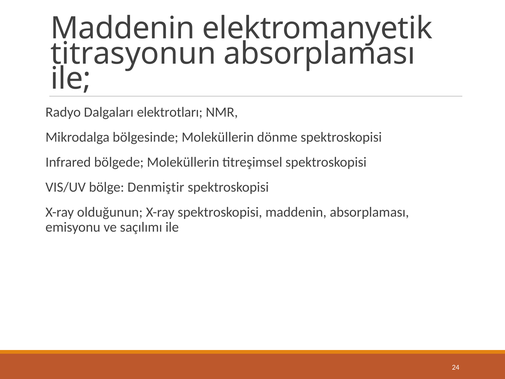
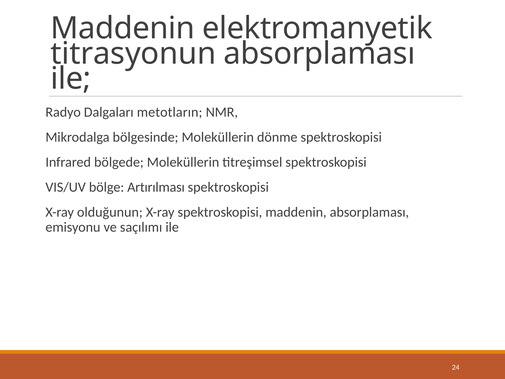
elektrotları: elektrotları -> metotların (170, 112)
Denmiştir: Denmiştir -> Artırılması (156, 187)
